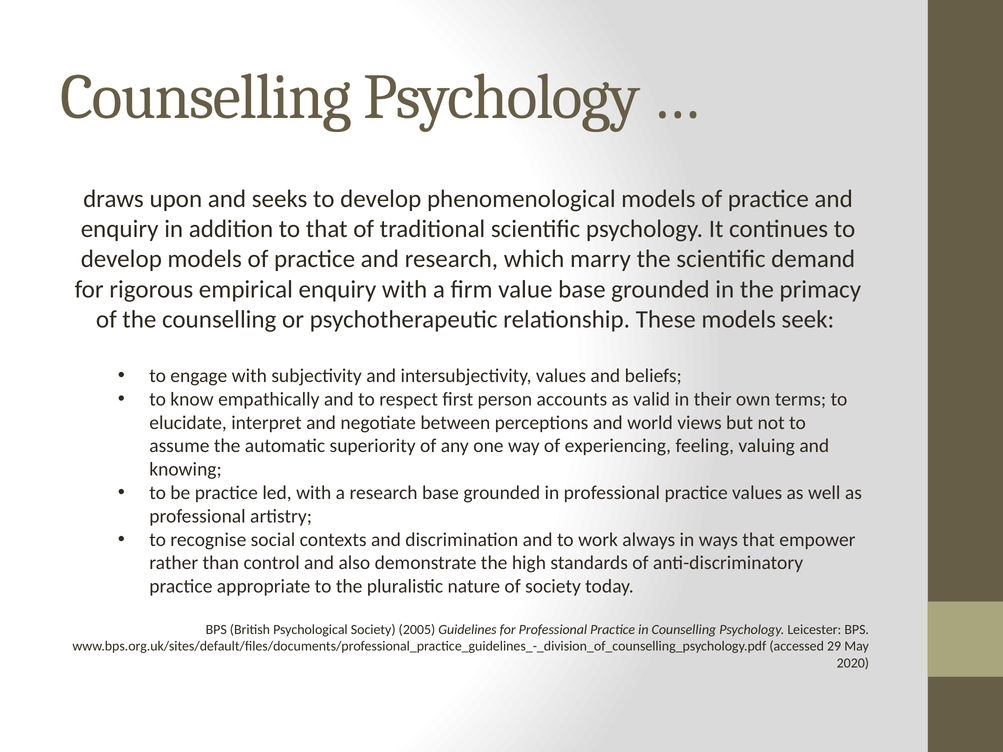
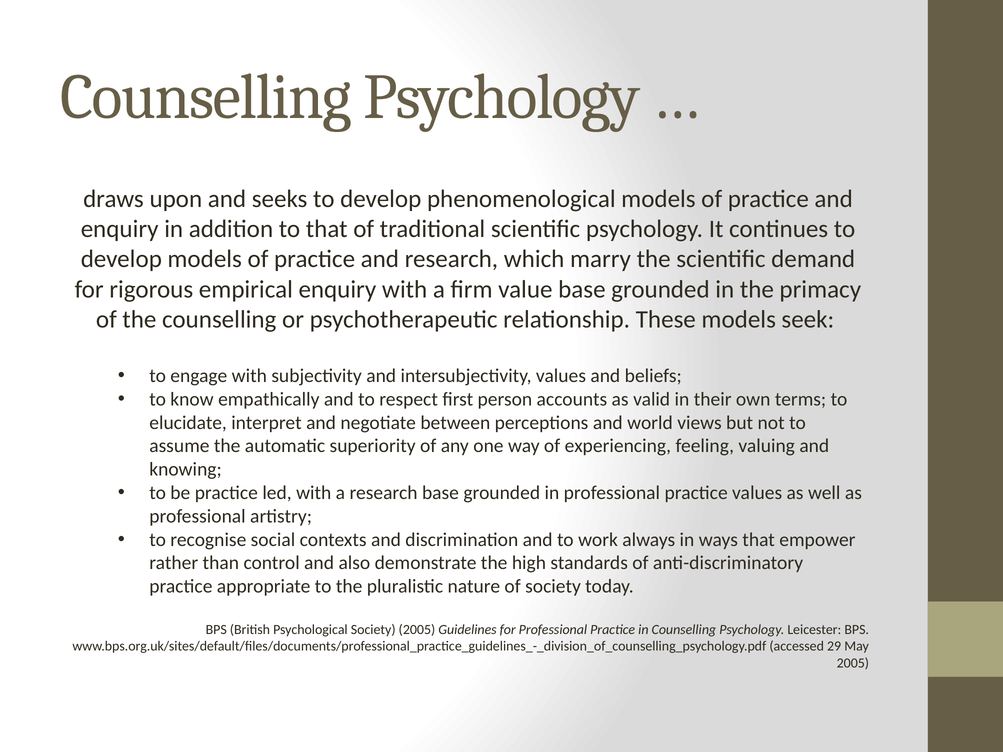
2020: 2020 -> 2005 (853, 663)
